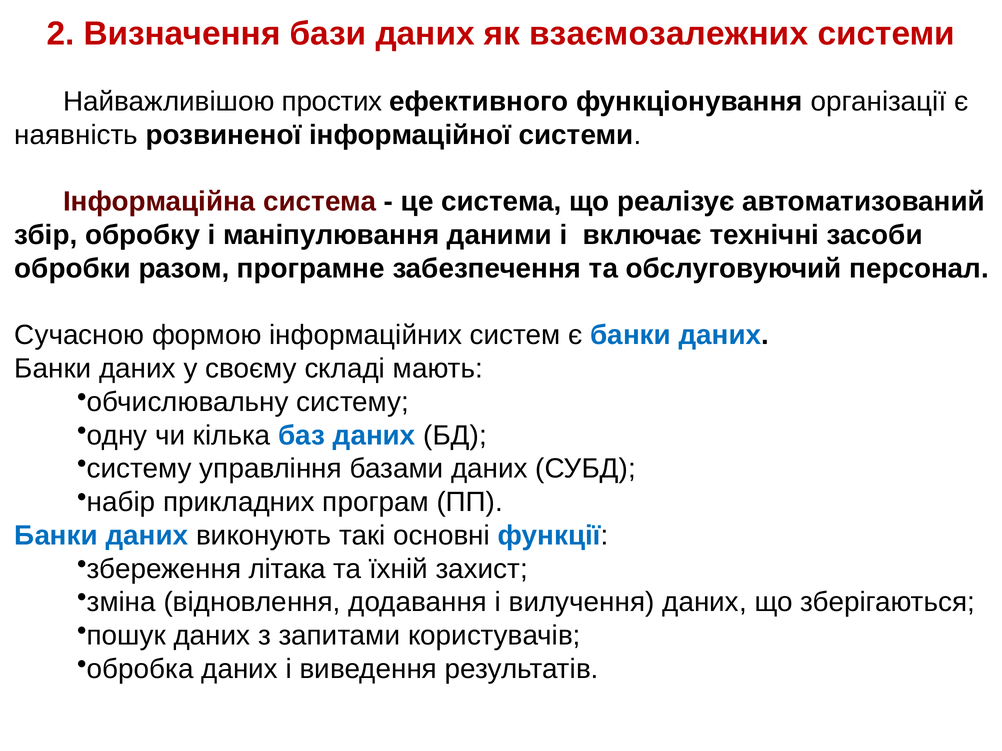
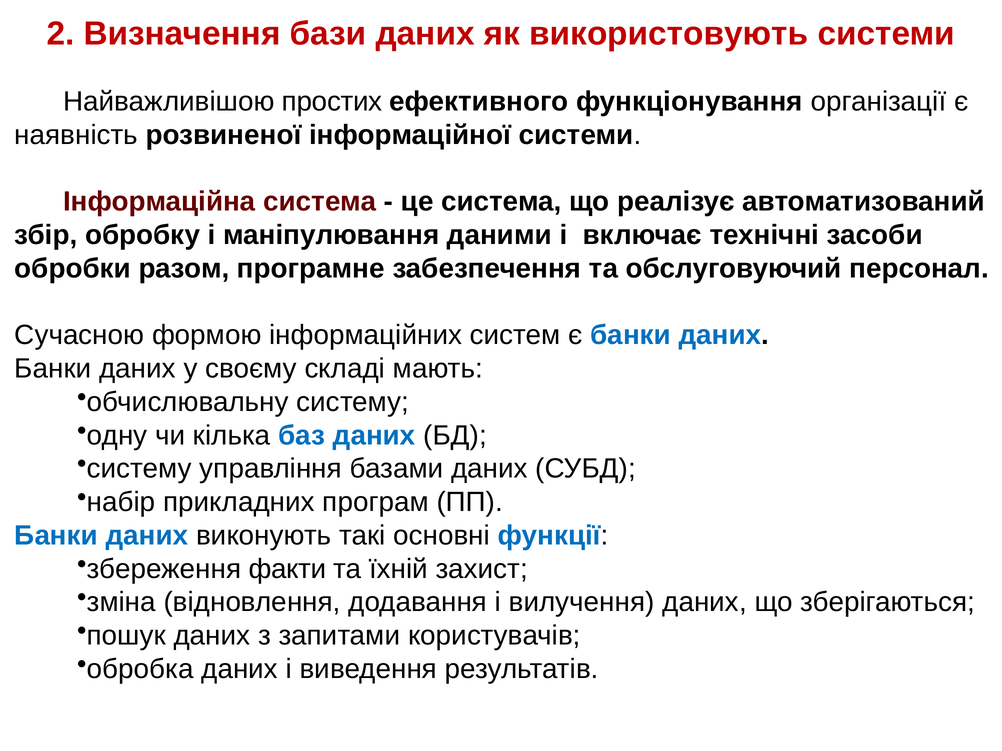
взаємозалежних: взаємозалежних -> використовують (669, 34)
літака: літака -> факти (287, 569)
